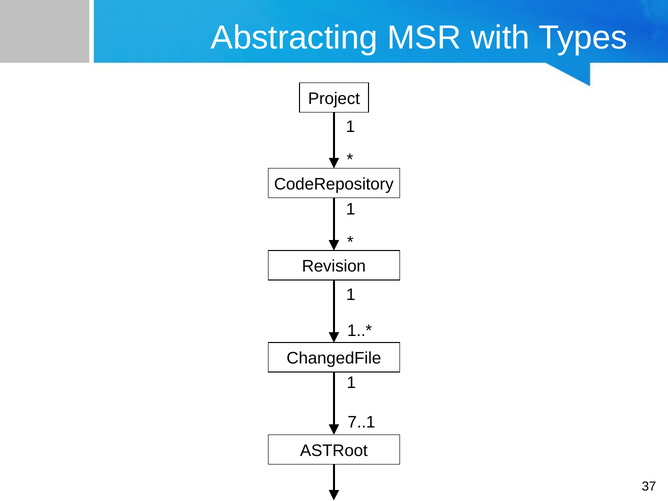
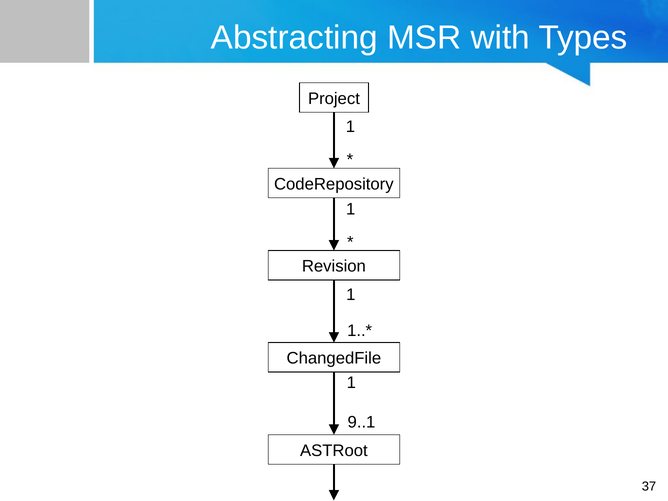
7..1: 7..1 -> 9..1 (362, 422)
